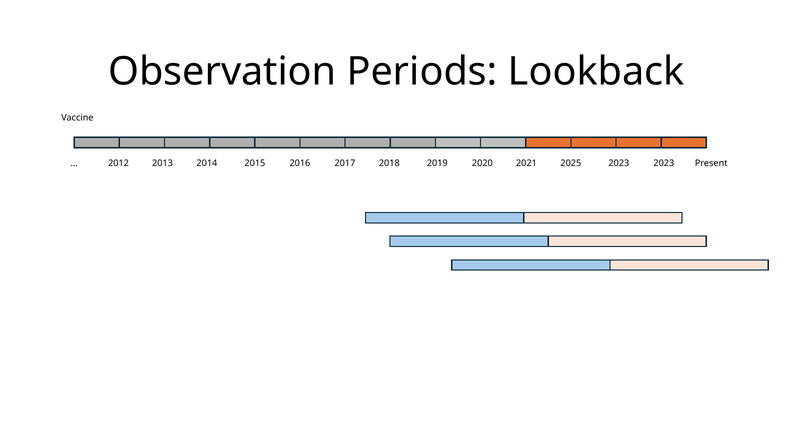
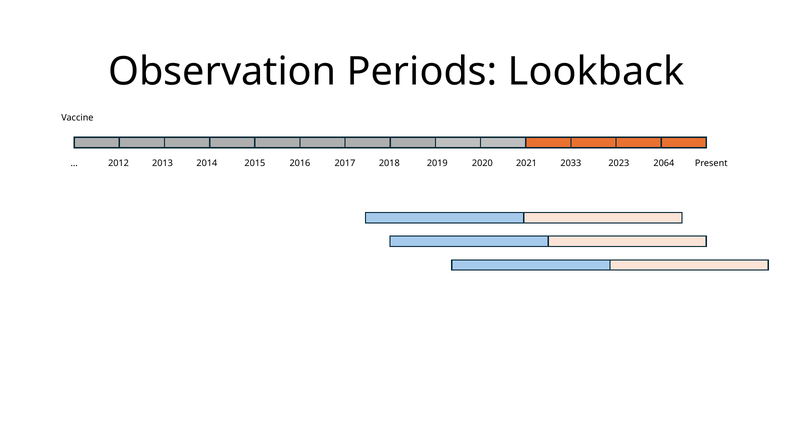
2025: 2025 -> 2033 (571, 163)
2023: 2023 -> 2064 (664, 163)
